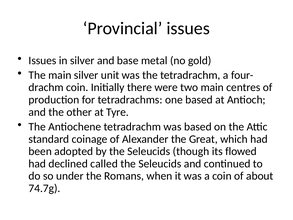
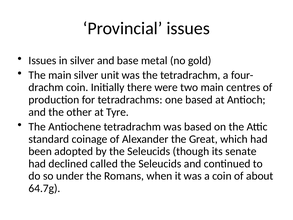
flowed: flowed -> senate (241, 151)
74.7g: 74.7g -> 64.7g (44, 188)
